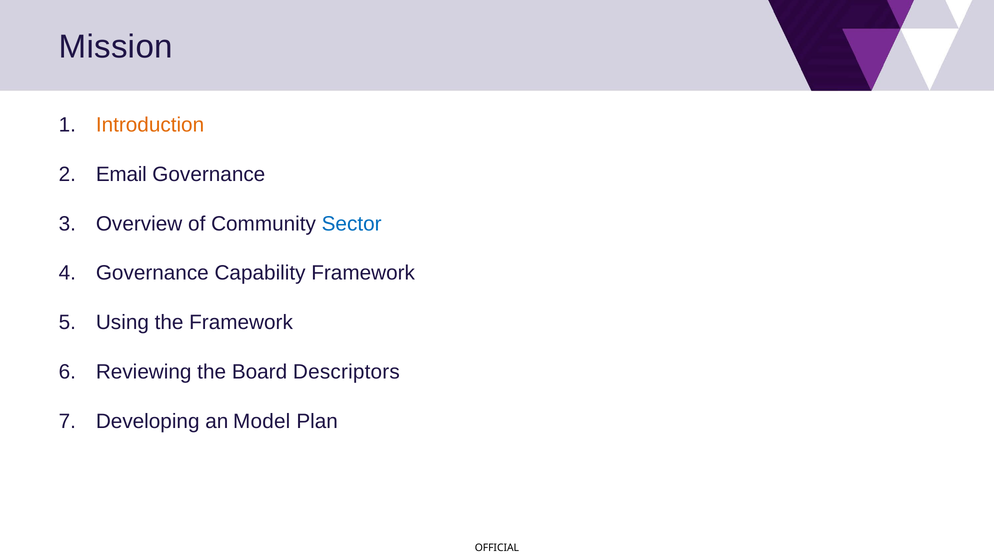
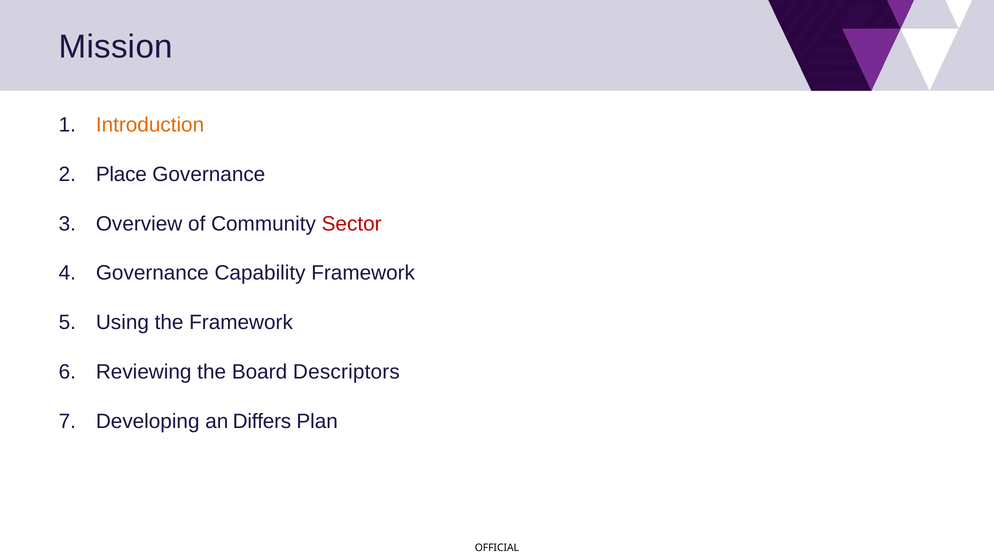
Email: Email -> Place (121, 174)
Sector colour: blue -> red (352, 224)
Model: Model -> Differs (262, 421)
